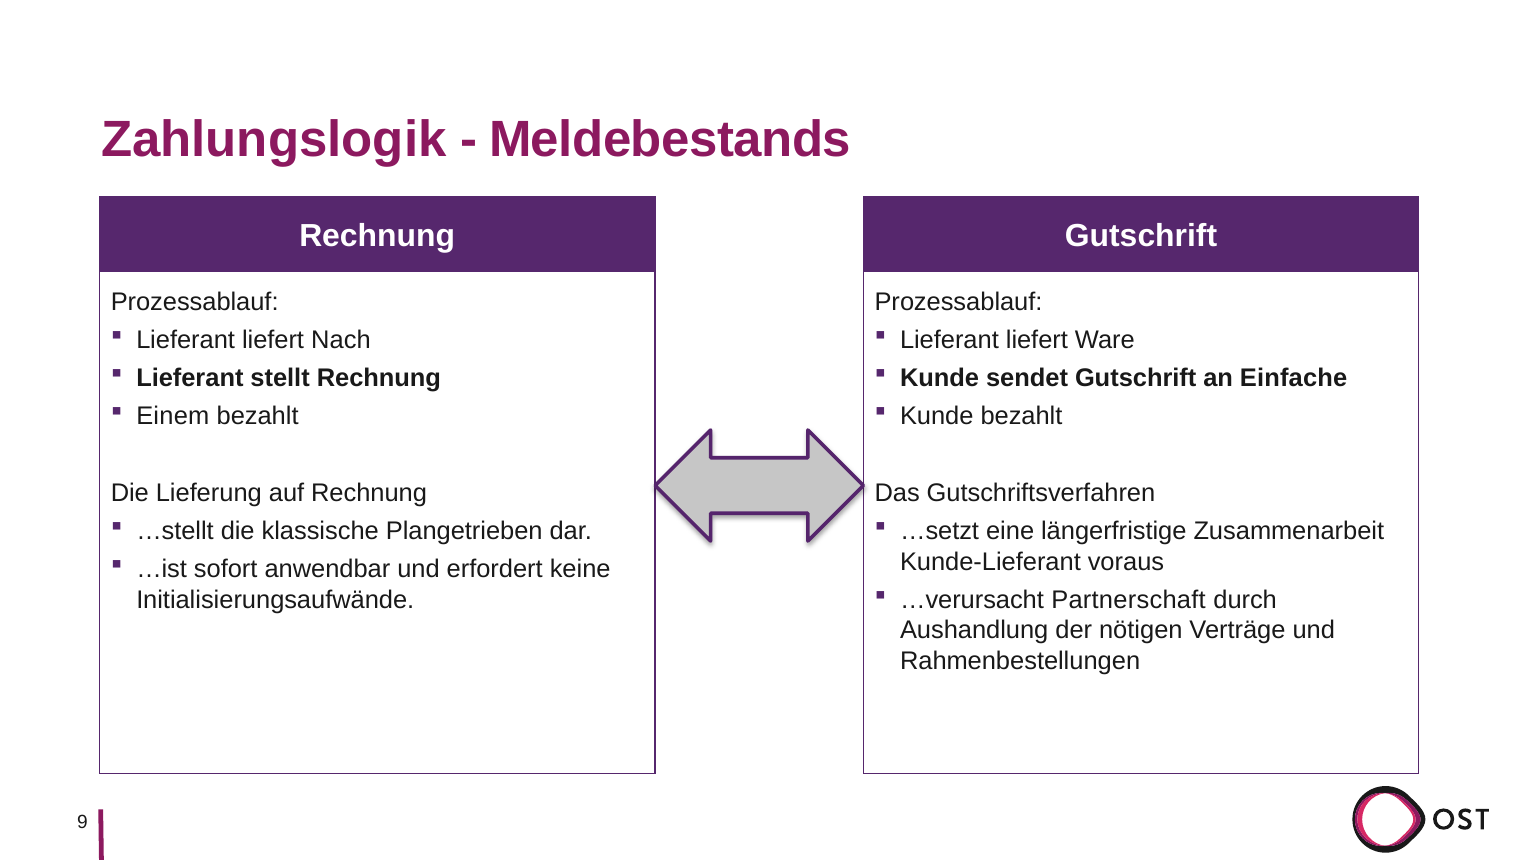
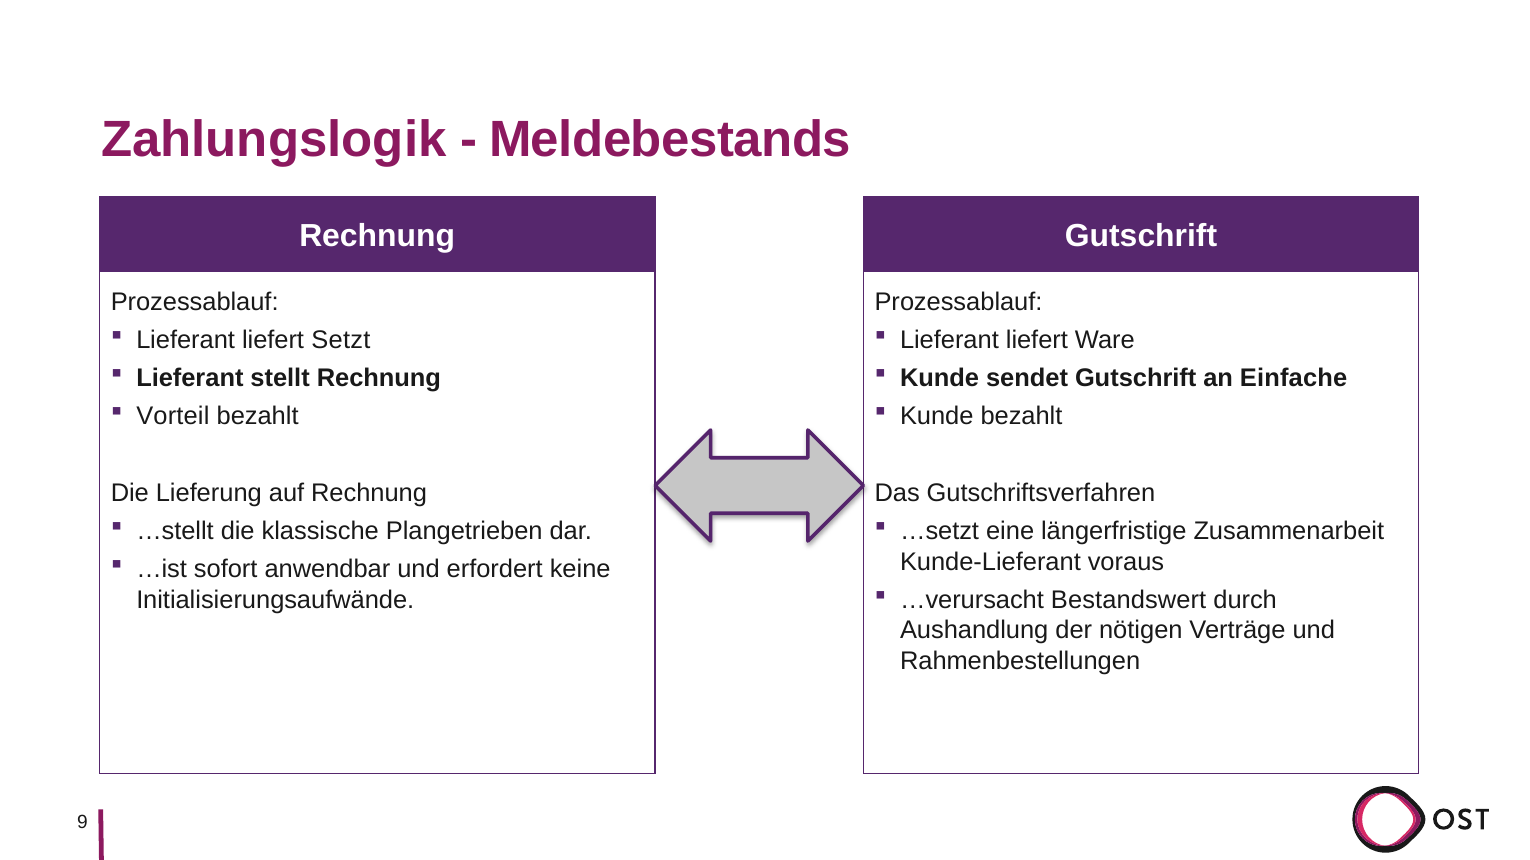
Nach: Nach -> Setzt (341, 340)
Einem: Einem -> Vorteil (173, 417)
Partnerschaft: Partnerschaft -> Bestandswert (1129, 600)
